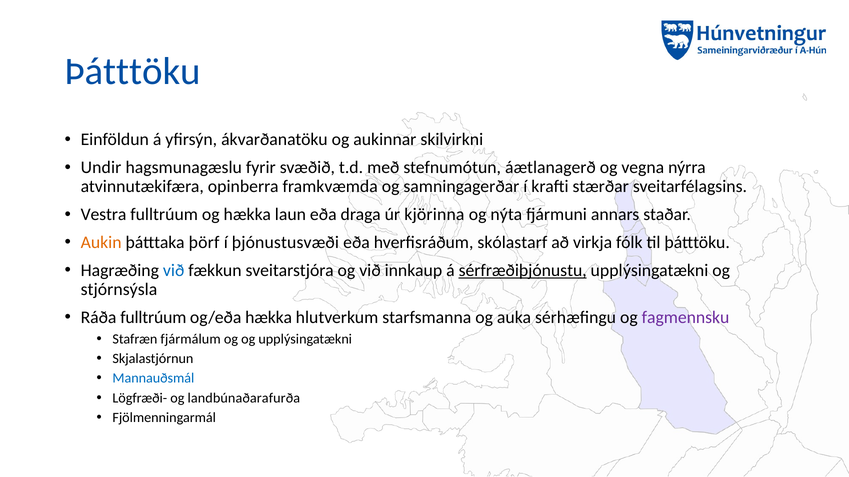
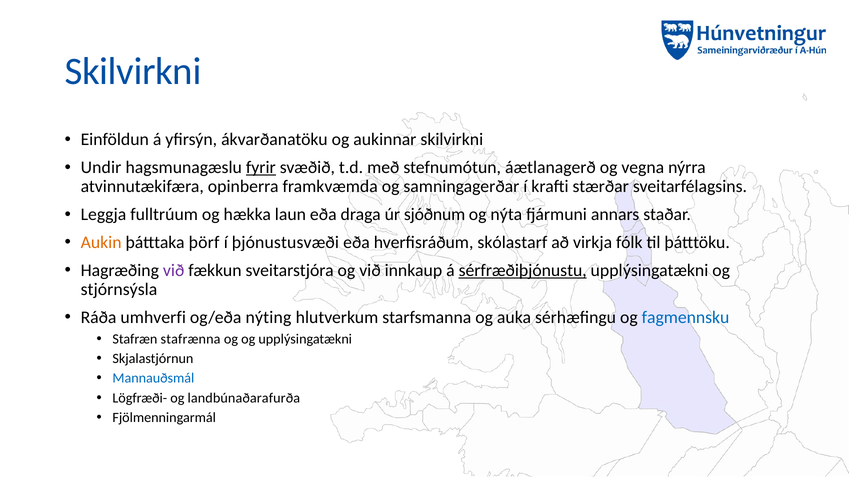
Þátttöku: Þátttöku -> Skilvirkni (133, 71)
fyrir underline: none -> present (261, 168)
Vestra: Vestra -> Leggja (103, 215)
kjörinna: kjörinna -> sjóðnum (435, 215)
við colour: blue -> purple (174, 271)
Ráða fulltrúum: fulltrúum -> umhverfi (153, 318)
og/eða hækka: hækka -> nýting (268, 318)
fagmennsku colour: purple -> blue (686, 318)
fjármálum: fjármálum -> stafrænna (191, 339)
